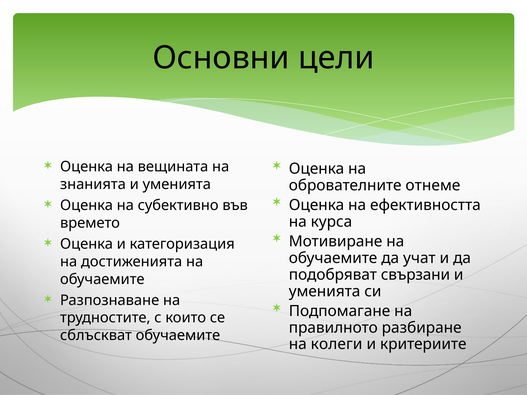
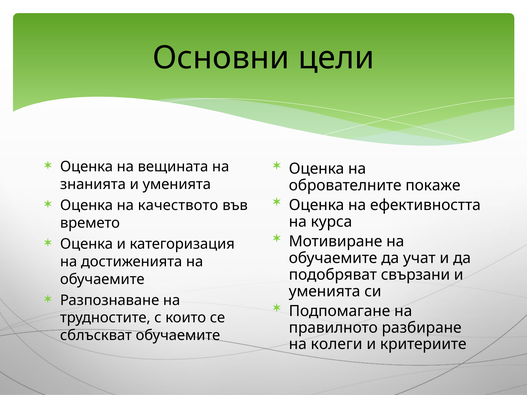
отнеме: отнеме -> покаже (433, 186)
субективно: субективно -> качеството (178, 206)
